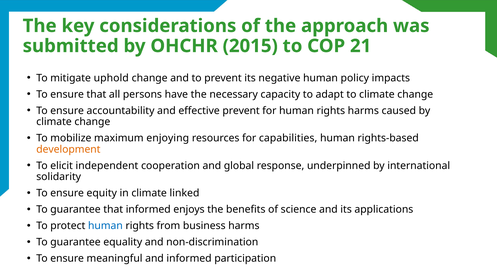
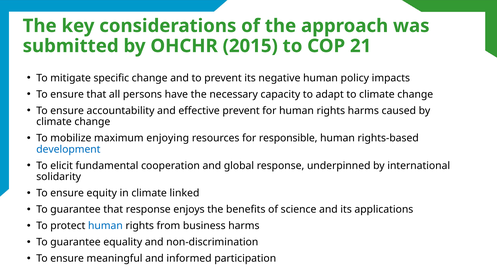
uphold: uphold -> specific (111, 78)
capabilities: capabilities -> responsible (288, 138)
development colour: orange -> blue (68, 150)
independent: independent -> fundamental (107, 166)
that informed: informed -> response (148, 210)
